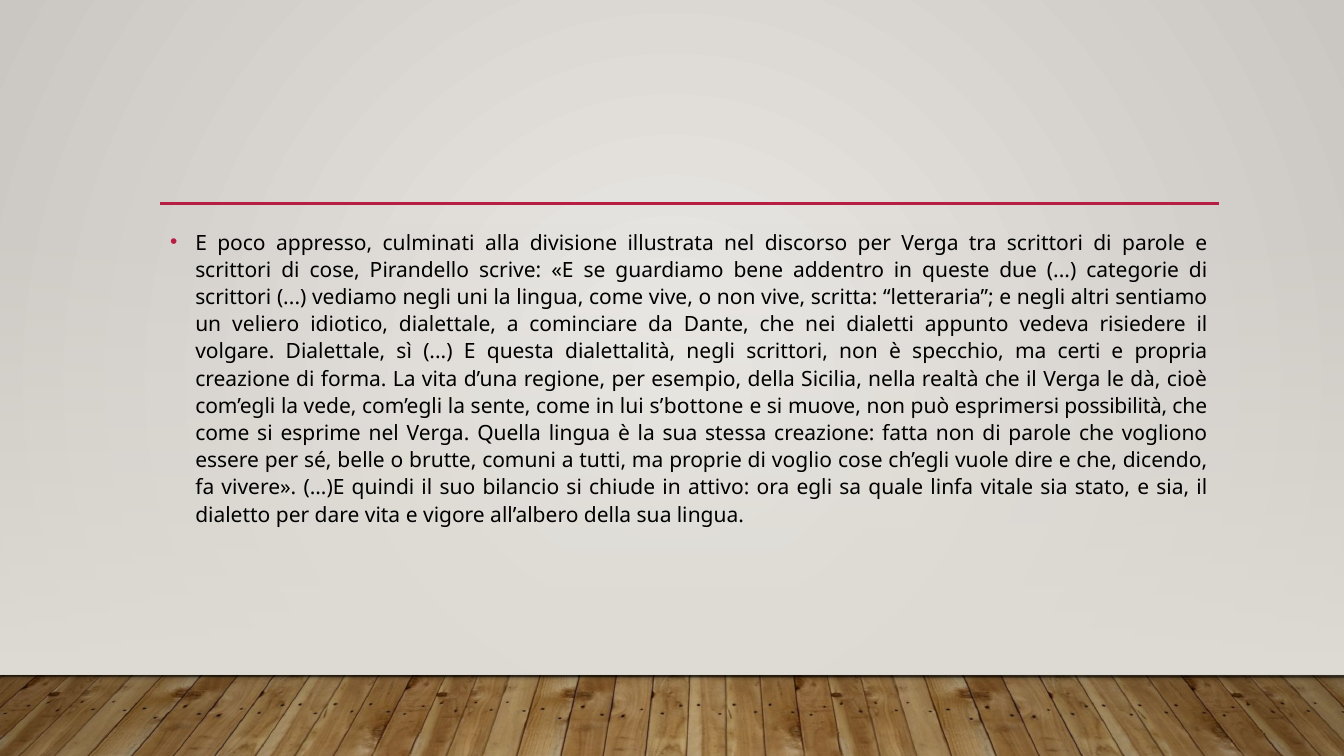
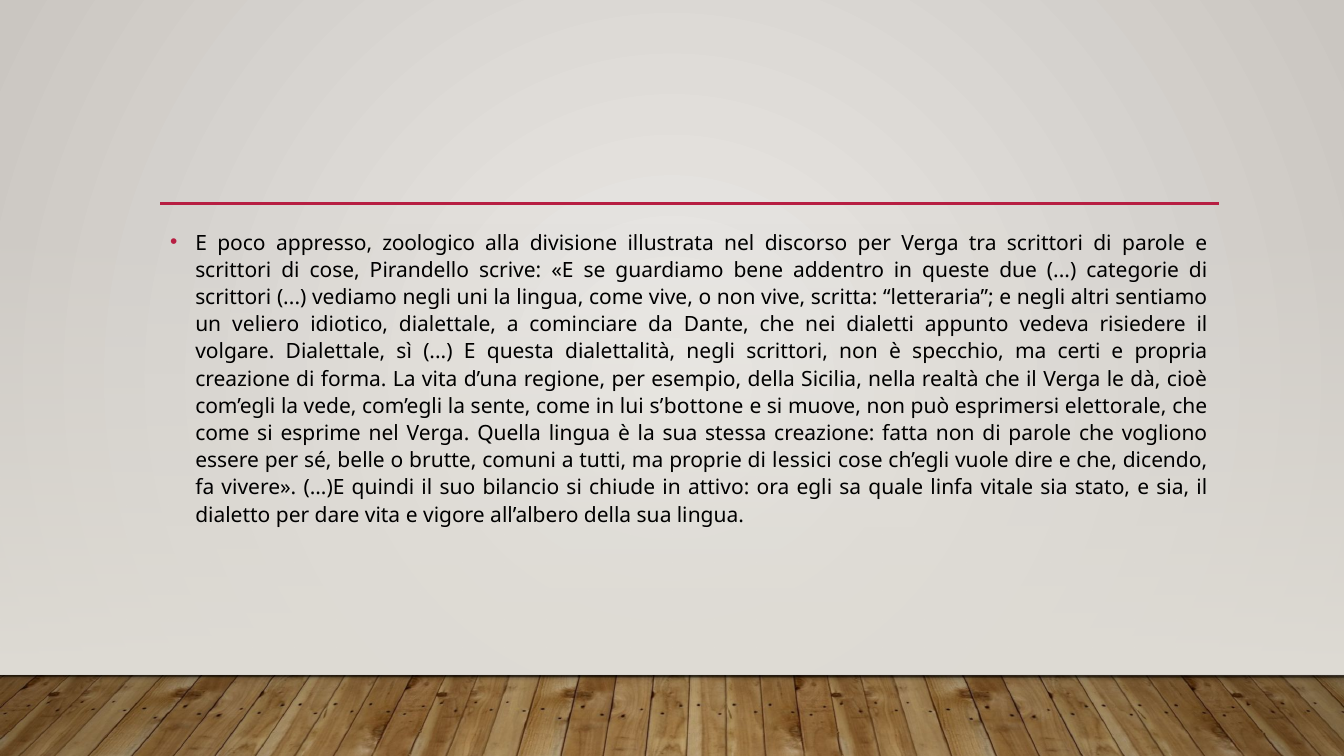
culminati: culminati -> zoologico (429, 243)
possibilità: possibilità -> elettorale (1116, 406)
voglio: voglio -> lessici (802, 461)
